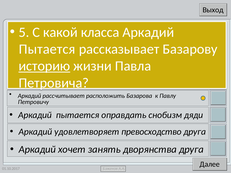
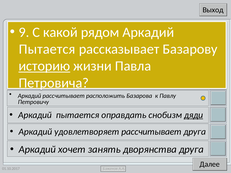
5: 5 -> 9 (24, 32)
класса: класса -> рядом (100, 32)
дяди underline: none -> present (194, 115)
удовлетворяет превосходство: превосходство -> рассчитывает (151, 132)
